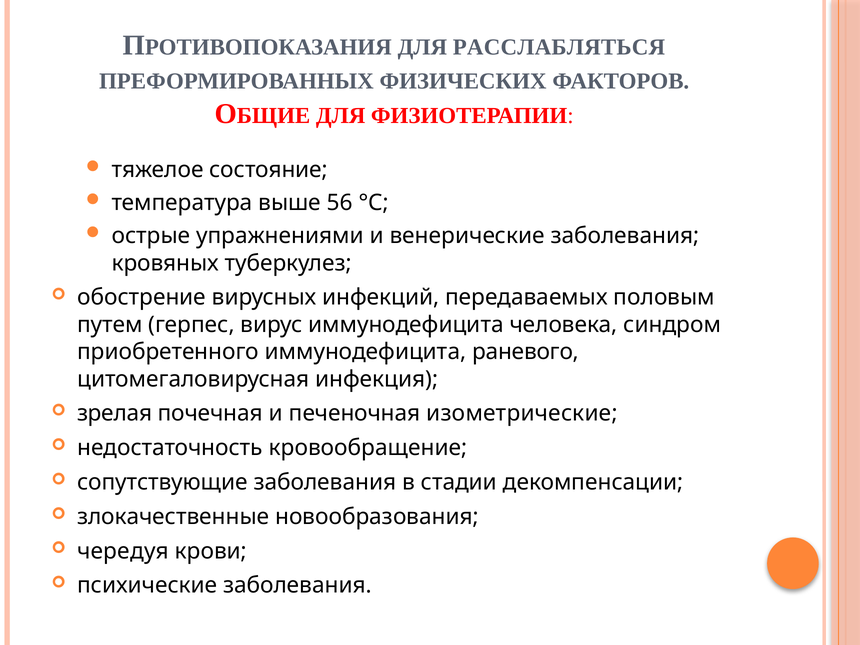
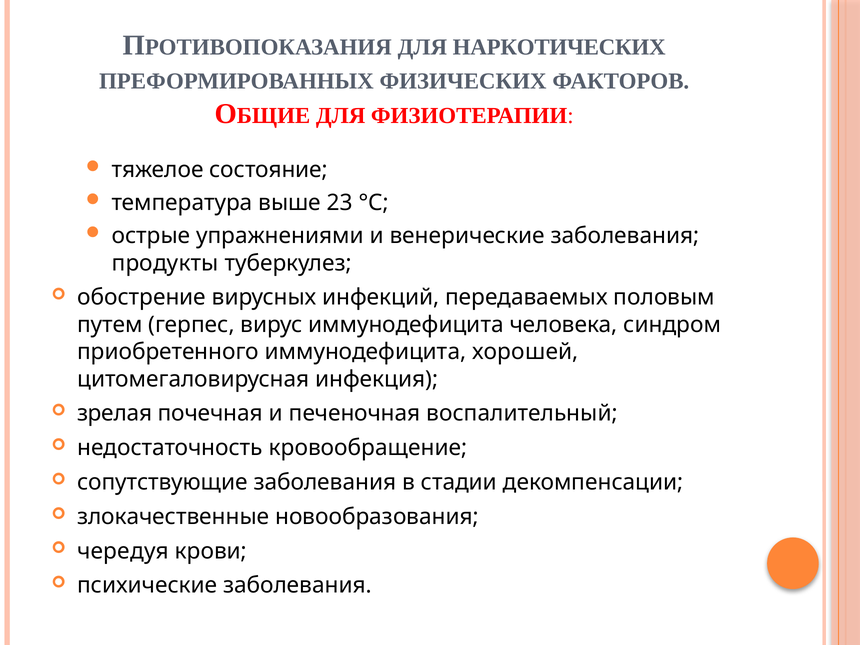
РАССЛАБЛЯТЬСЯ: РАССЛАБЛЯТЬСЯ -> НАРКОТИЧЕСКИХ (559, 47)
56: 56 -> 23 (340, 203)
кровяных: кровяных -> продукты (165, 263)
раневого: раневого -> хорошей (525, 352)
изометрические: изометрические -> воспалительный (522, 414)
